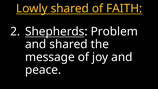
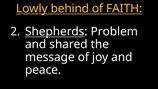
Lowly shared: shared -> behind (70, 9)
